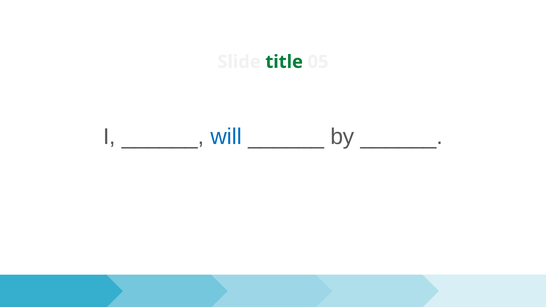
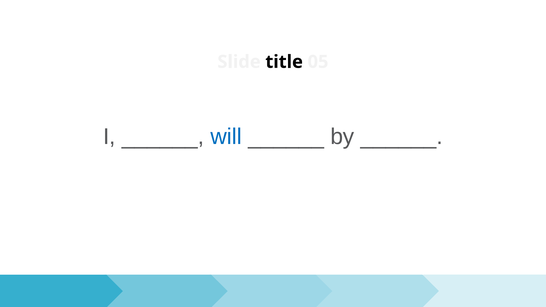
title colour: green -> black (284, 62)
